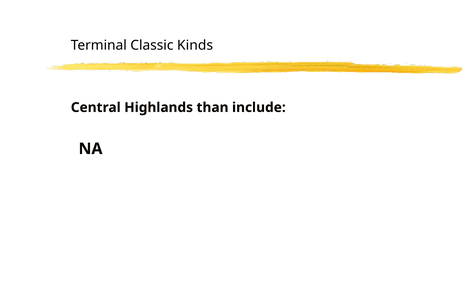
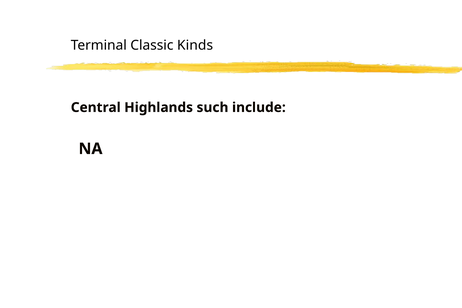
than: than -> such (212, 107)
